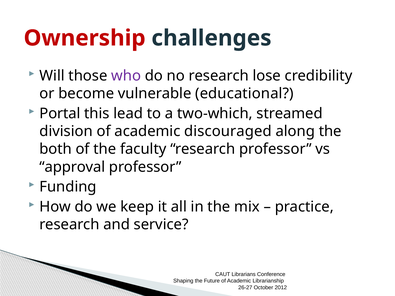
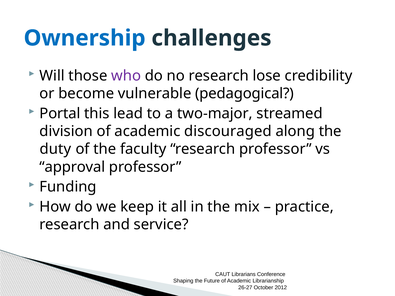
Ownership colour: red -> blue (85, 38)
educational: educational -> pedagogical (245, 94)
two-which: two-which -> two-major (215, 114)
both: both -> duty (55, 149)
